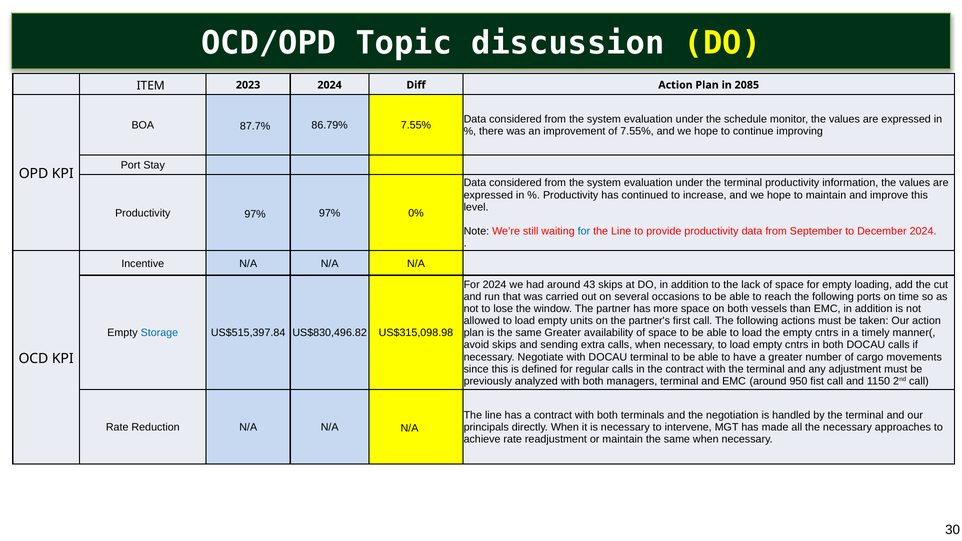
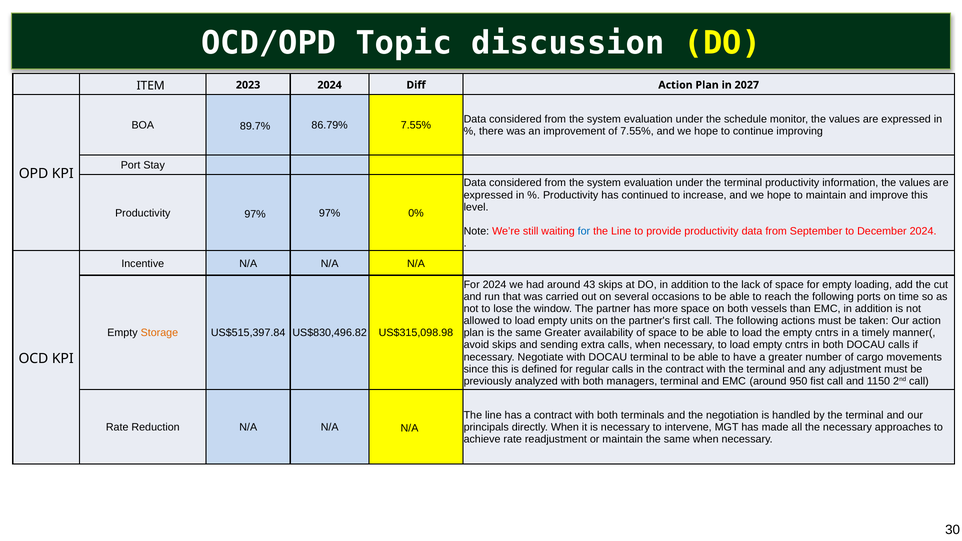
2085: 2085 -> 2027 (747, 85)
87.7%: 87.7% -> 89.7% (255, 126)
Storage colour: blue -> orange (159, 333)
